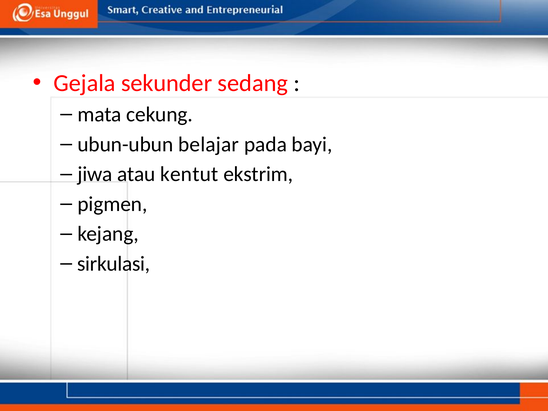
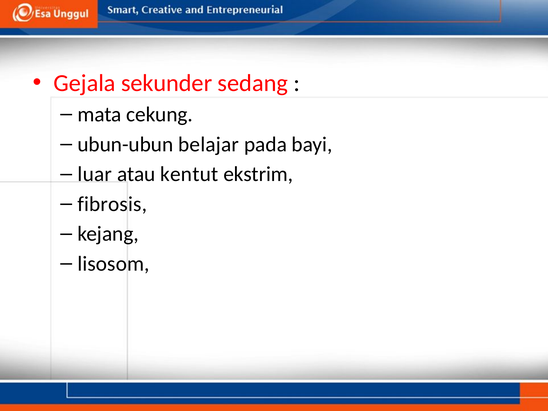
jiwa: jiwa -> luar (95, 174)
pigmen: pigmen -> fibrosis (112, 204)
sirkulasi: sirkulasi -> lisosom (113, 264)
